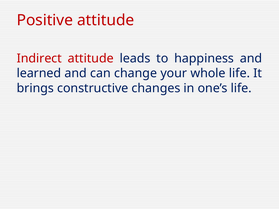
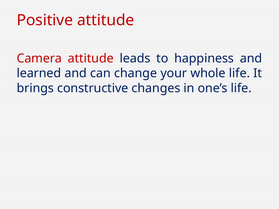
Indirect: Indirect -> Camera (39, 59)
